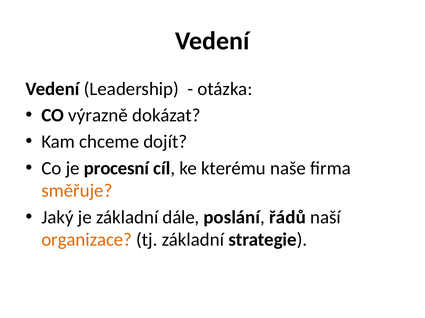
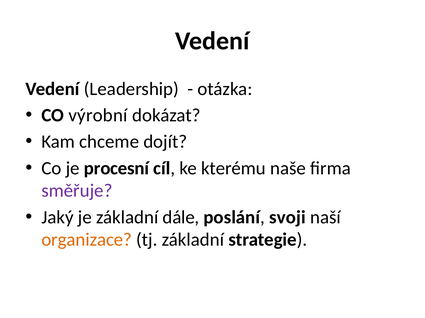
výrazně: výrazně -> výrobní (98, 116)
směřuje colour: orange -> purple (77, 191)
řádů: řádů -> svoji (287, 218)
